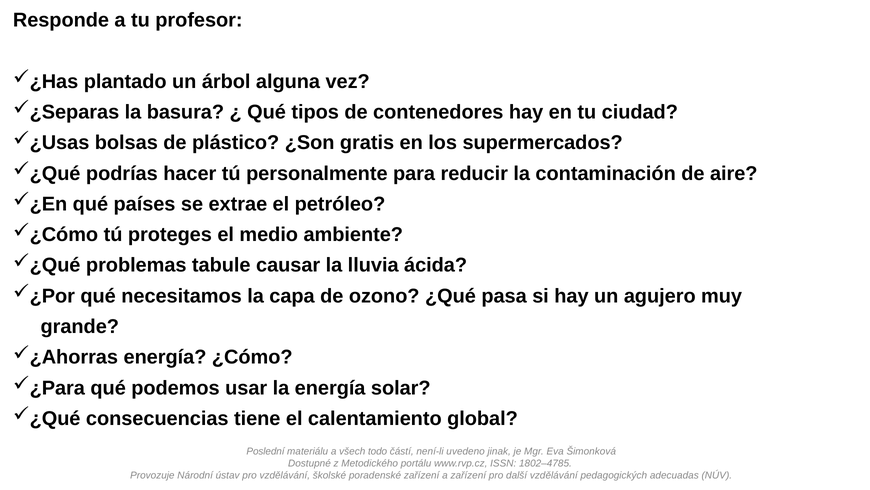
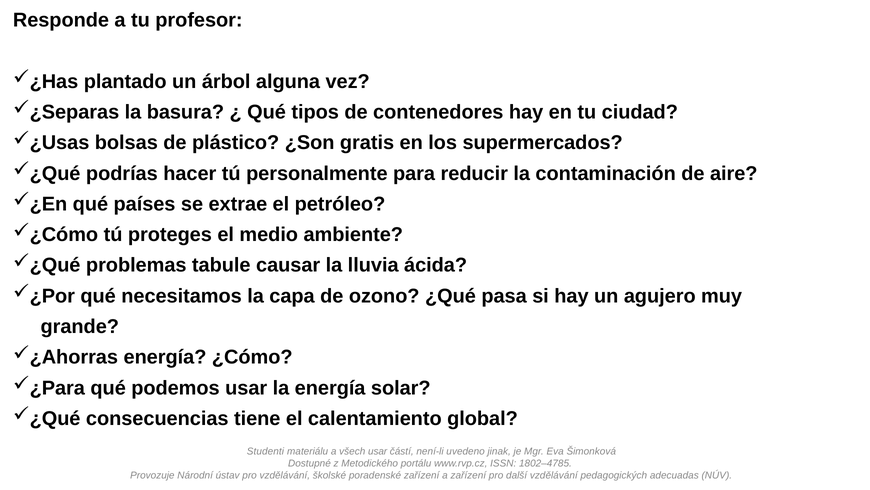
Poslední: Poslední -> Studenti (265, 451)
všech todo: todo -> usar (378, 451)
